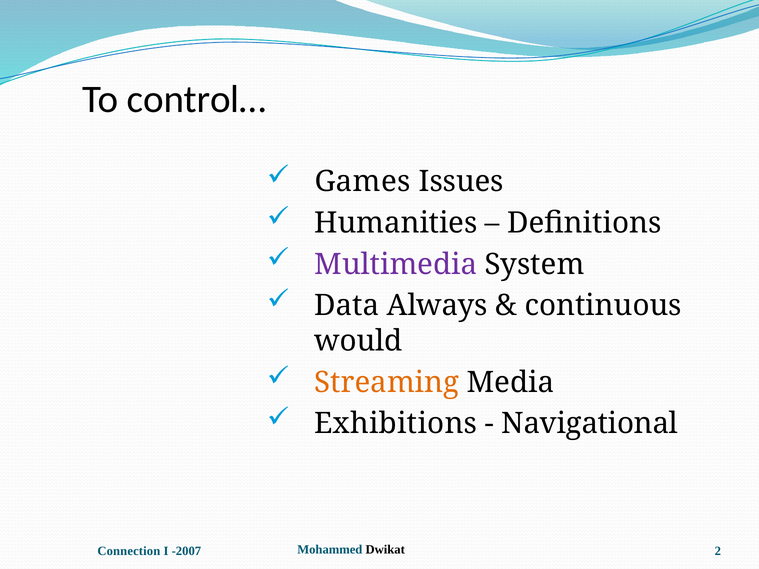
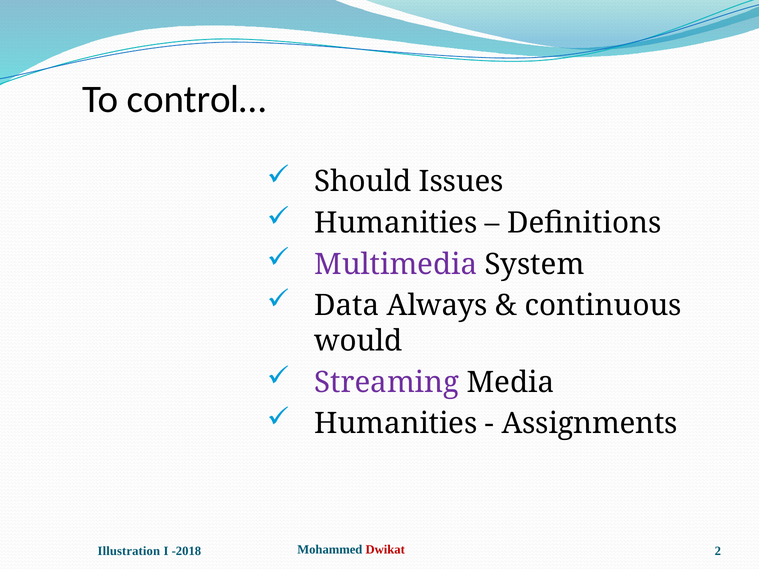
Games: Games -> Should (363, 182)
Streaming colour: orange -> purple (387, 383)
Exhibitions: Exhibitions -> Humanities (396, 424)
Navigational: Navigational -> Assignments (590, 424)
Connection: Connection -> Illustration (129, 551)
-2007: -2007 -> -2018 (186, 551)
Dwikat colour: black -> red (385, 550)
